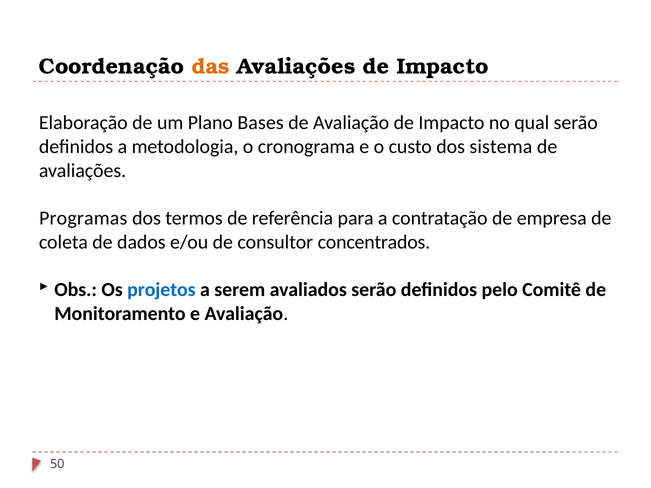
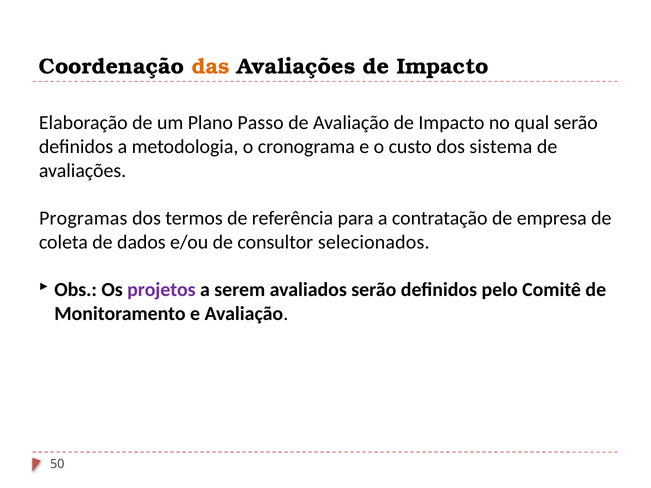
Bases: Bases -> Passo (261, 123)
concentrados: concentrados -> selecionados (374, 242)
projetos colour: blue -> purple (161, 290)
